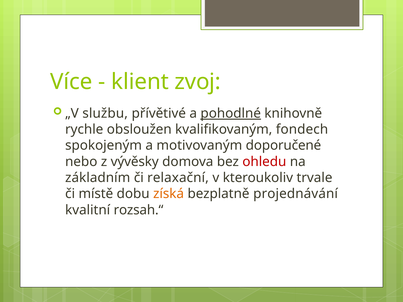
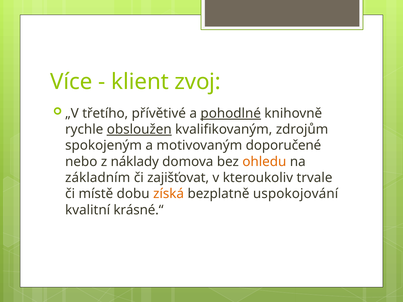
službu: službu -> třetího (105, 113)
obsloužen underline: none -> present (139, 130)
fondech: fondech -> zdrojům (302, 130)
vývěsky: vývěsky -> náklady (135, 162)
ohledu colour: red -> orange (264, 162)
relaxační: relaxační -> zajišťovat (178, 178)
projednávání: projednávání -> uspokojování (296, 194)
rozsah.“: rozsah.“ -> krásné.“ (138, 210)
